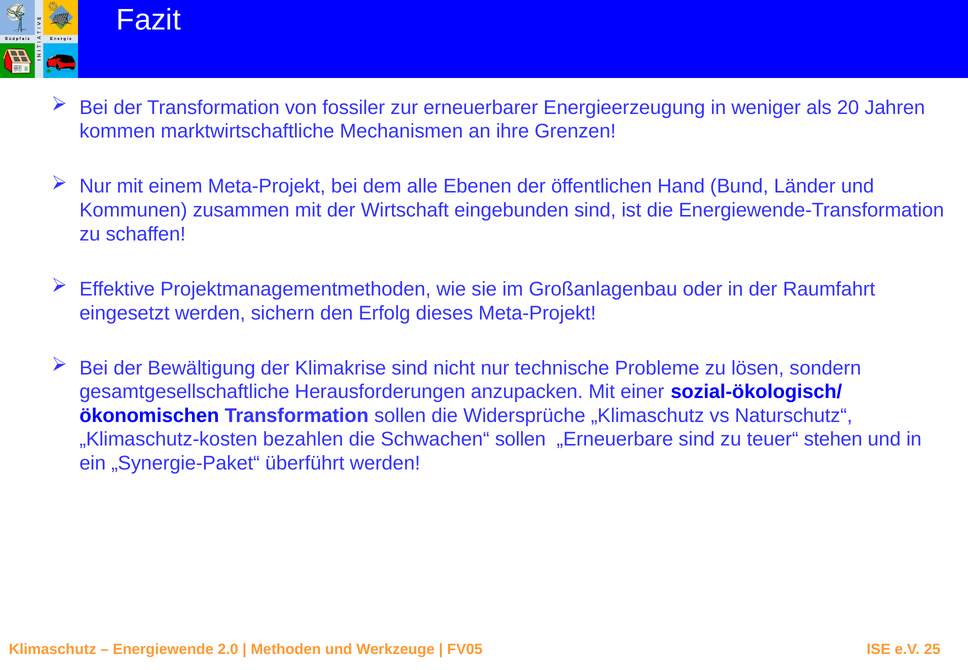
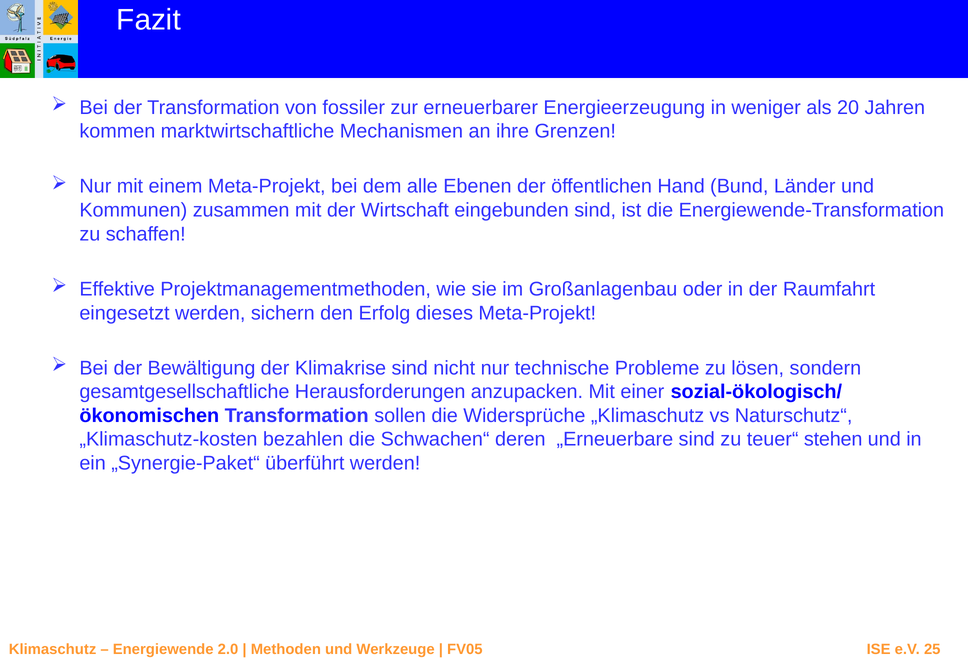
Schwachen“ sollen: sollen -> deren (520, 440)
